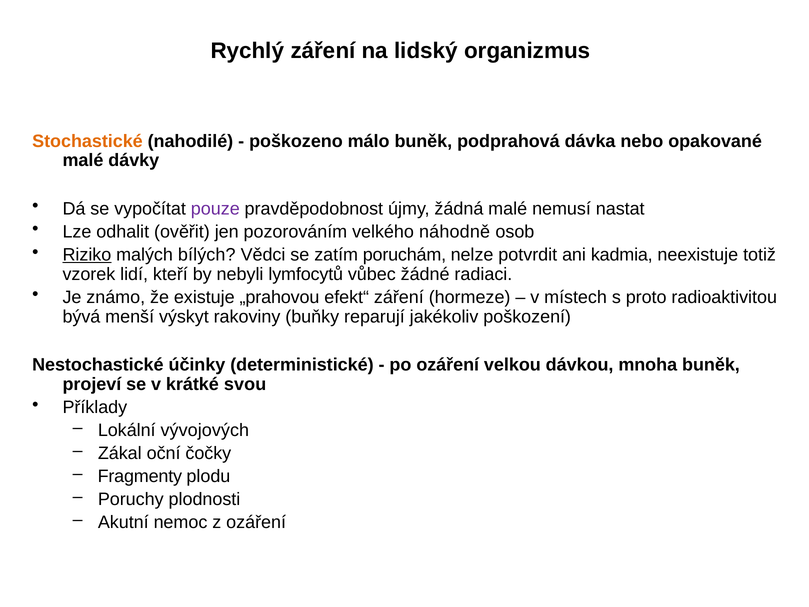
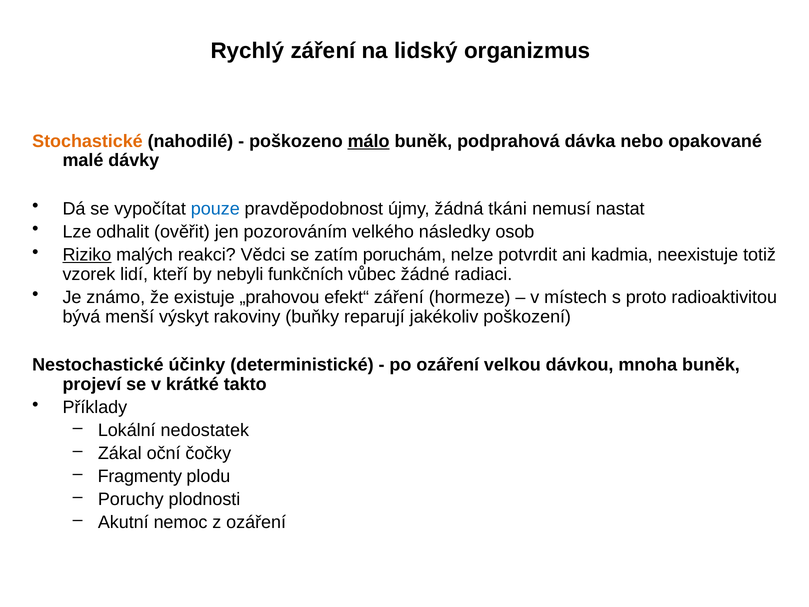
málo underline: none -> present (369, 141)
pouze colour: purple -> blue (215, 209)
žádná malé: malé -> tkáni (508, 209)
náhodně: náhodně -> následky (455, 232)
bílých: bílých -> reakci (207, 255)
lymfocytů: lymfocytů -> funkčních (306, 274)
svou: svou -> takto (245, 384)
vývojových: vývojových -> nedostatek (205, 430)
